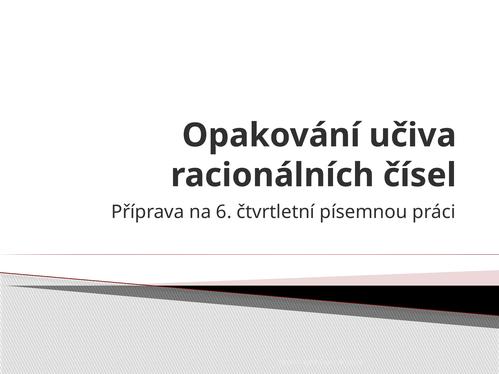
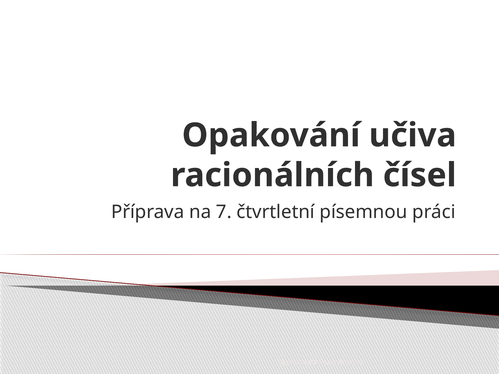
6: 6 -> 7 (224, 212)
